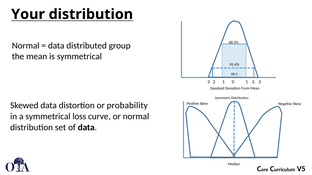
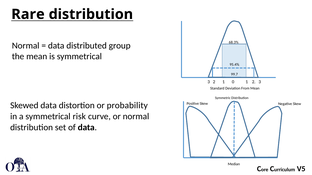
Your: Your -> Rare (28, 14)
loss: loss -> risk (79, 117)
